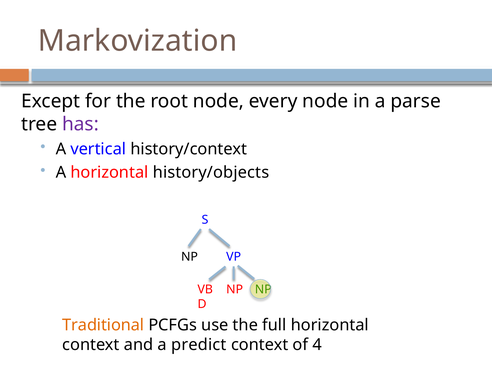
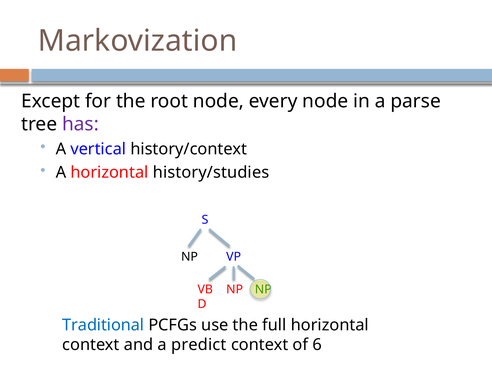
history/objects: history/objects -> history/studies (211, 173)
Traditional colour: orange -> blue (103, 325)
4: 4 -> 6 (317, 345)
